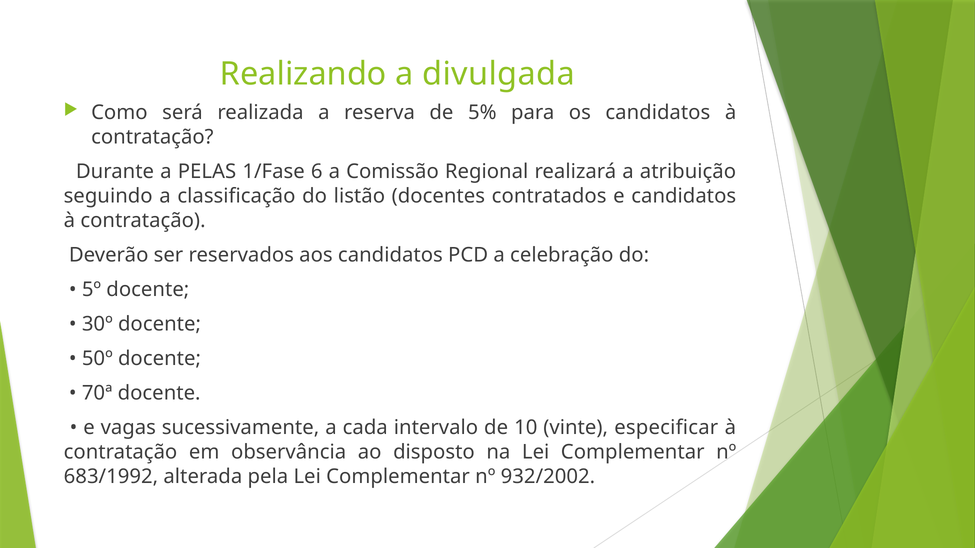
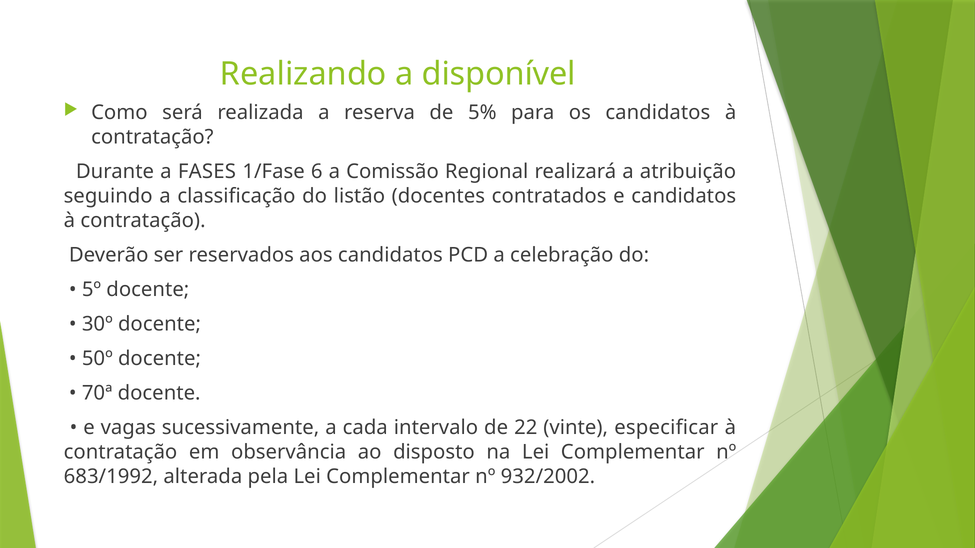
divulgada: divulgada -> disponível (499, 74)
PELAS: PELAS -> FASES (207, 172)
10: 10 -> 22 (526, 428)
